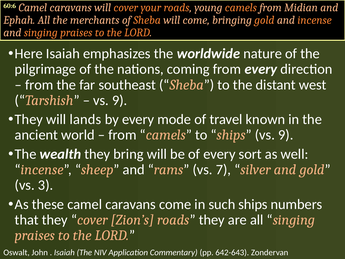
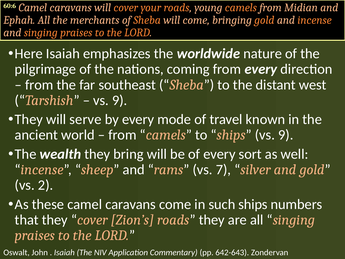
lands: lands -> serve (85, 119)
3: 3 -> 2 (46, 185)
